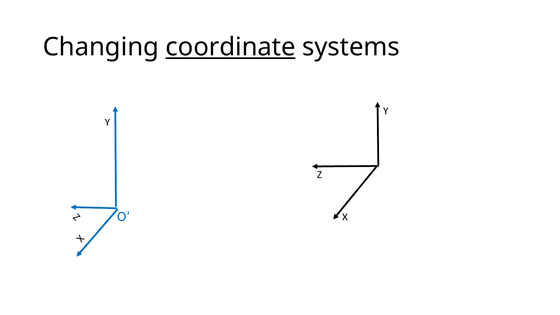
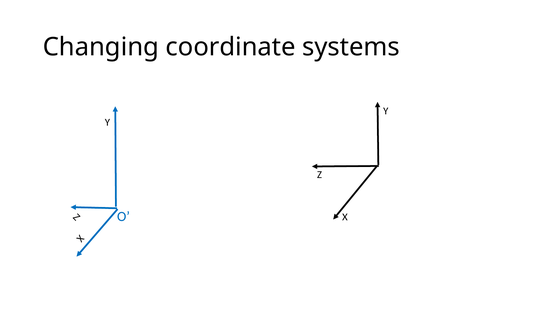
coordinate underline: present -> none (231, 47)
